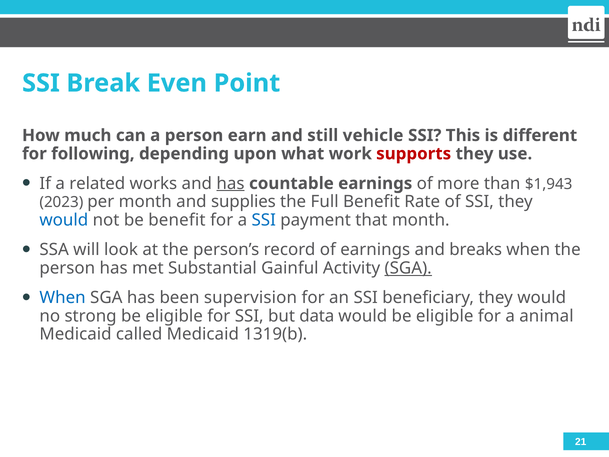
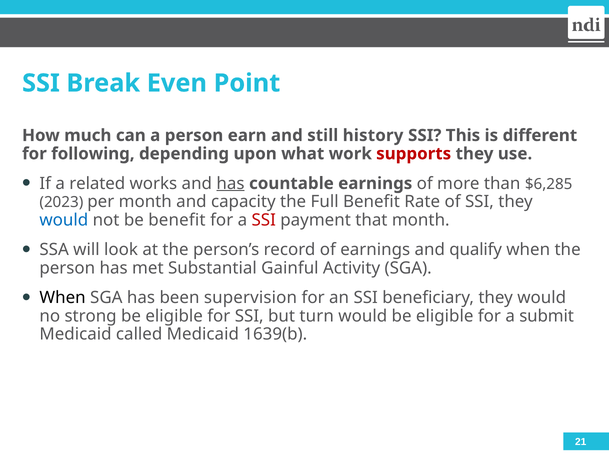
vehicle: vehicle -> history (373, 135)
$1,943: $1,943 -> $6,285 (549, 184)
supplies: supplies -> capacity (243, 202)
SSI colour: blue -> red (264, 220)
breaks: breaks -> qualify (476, 250)
SGA underline: present -> none (408, 268)
When colour: blue -> black (63, 298)
data: data -> turn (317, 316)
animal: animal -> submit (547, 316)
1319(b: 1319(b -> 1639(b (275, 334)
